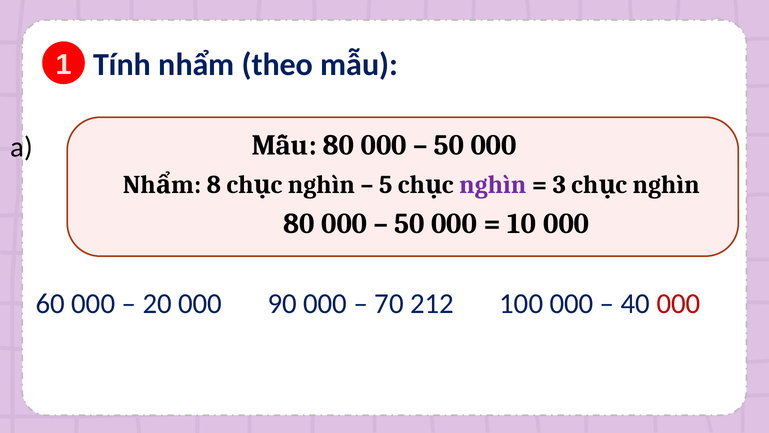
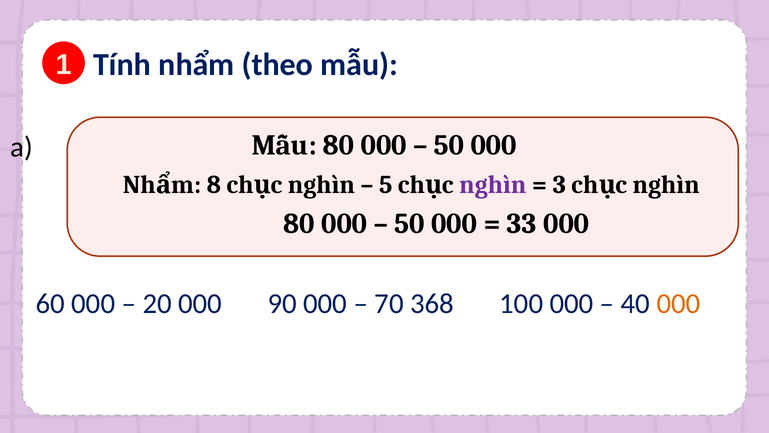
10: 10 -> 33 (522, 223)
212: 212 -> 368 (432, 303)
000 colour: red -> orange (678, 303)
